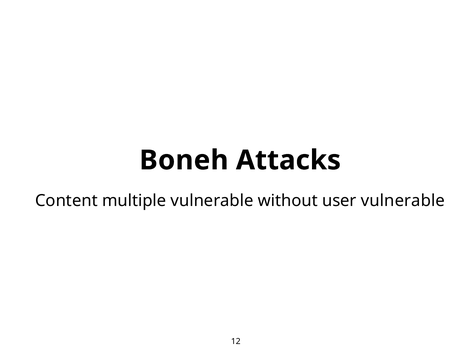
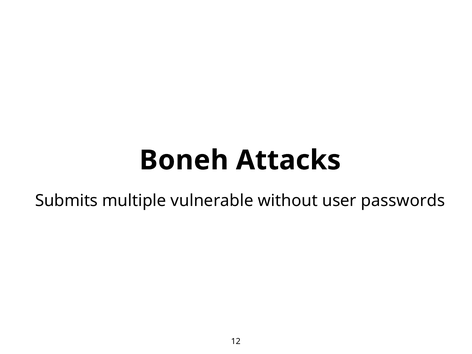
Content: Content -> Submits (66, 201)
user vulnerable: vulnerable -> passwords (403, 201)
